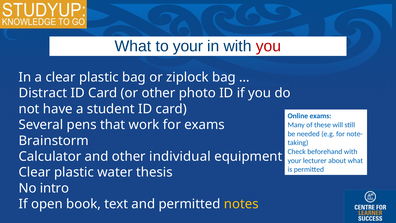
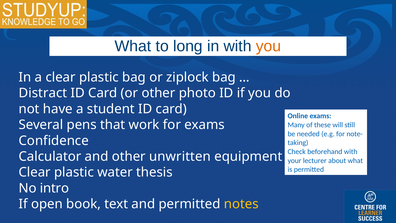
to your: your -> long (188, 46)
you colour: red -> orange (268, 46)
Brainstorm: Brainstorm -> Confidence (54, 140)
individual: individual -> unwritten (180, 156)
